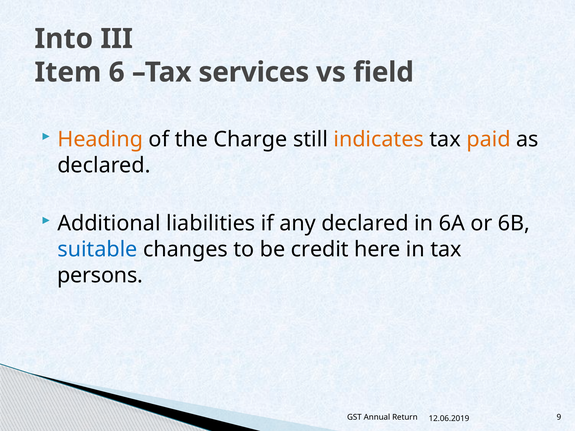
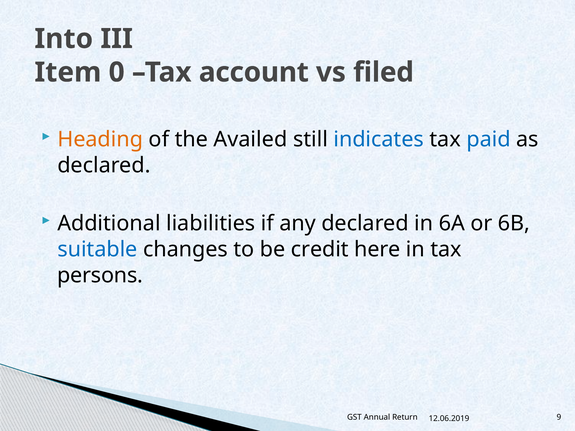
6: 6 -> 0 (117, 72)
services: services -> account (254, 72)
field: field -> filed (384, 72)
Charge: Charge -> Availed (250, 140)
indicates colour: orange -> blue (379, 140)
paid colour: orange -> blue (489, 140)
